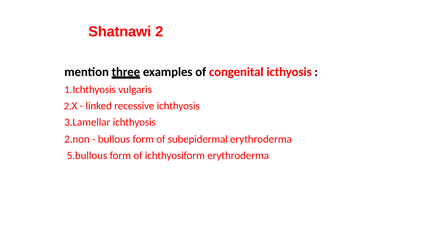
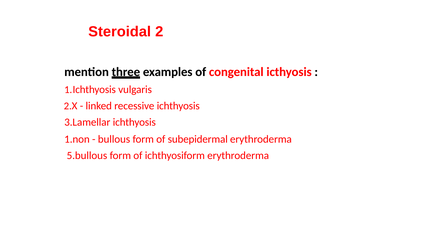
Shatnawi: Shatnawi -> Steroidal (120, 32)
2.non: 2.non -> 1.non (77, 139)
